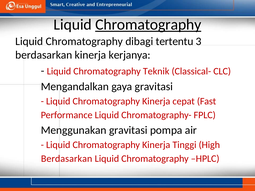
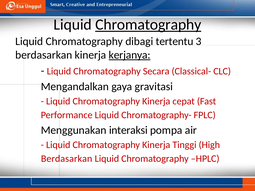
kerjanya underline: none -> present (130, 55)
Teknik: Teknik -> Secara (156, 71)
Menggunakan gravitasi: gravitasi -> interaksi (128, 130)
